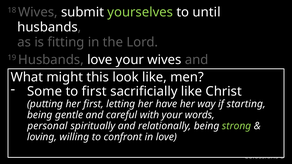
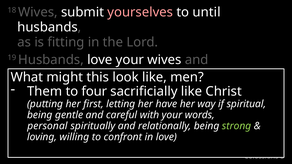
yourselves colour: light green -> pink (140, 12)
Some: Some -> Them (45, 91)
to first: first -> four (94, 91)
starting: starting -> spiritual (246, 104)
